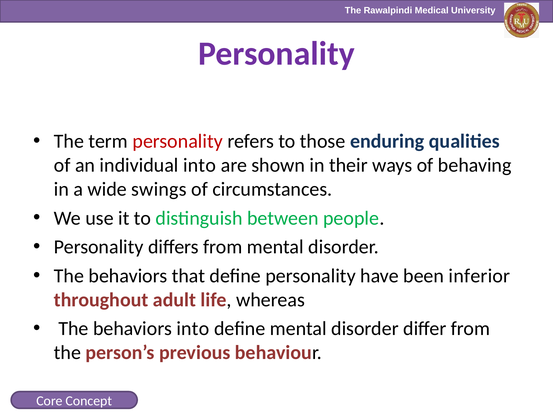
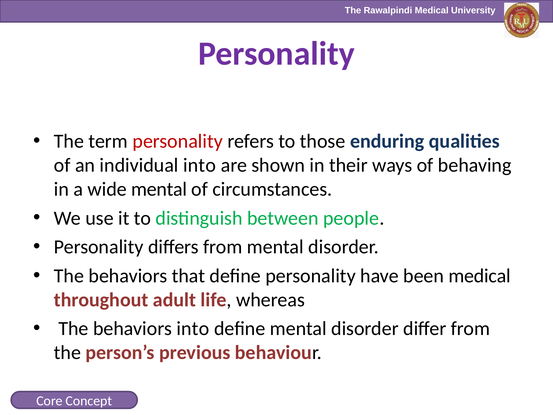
wide swings: swings -> mental (159, 189)
been inferior: inferior -> medical (480, 276)
